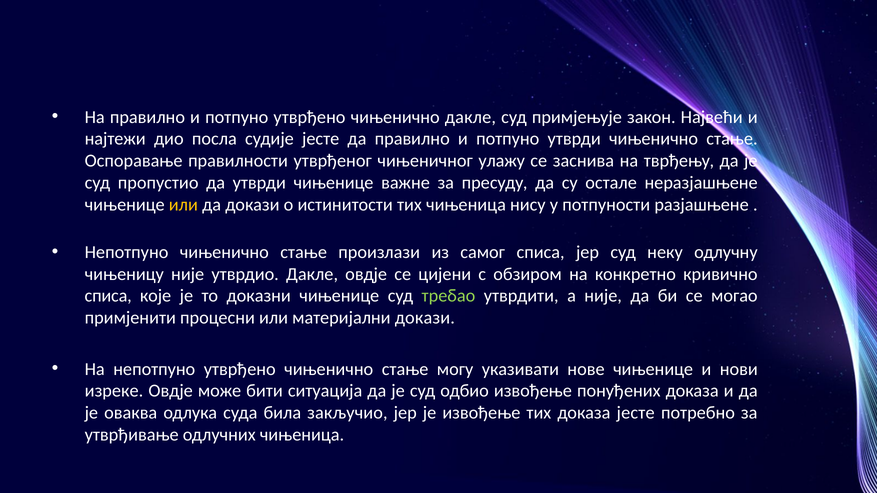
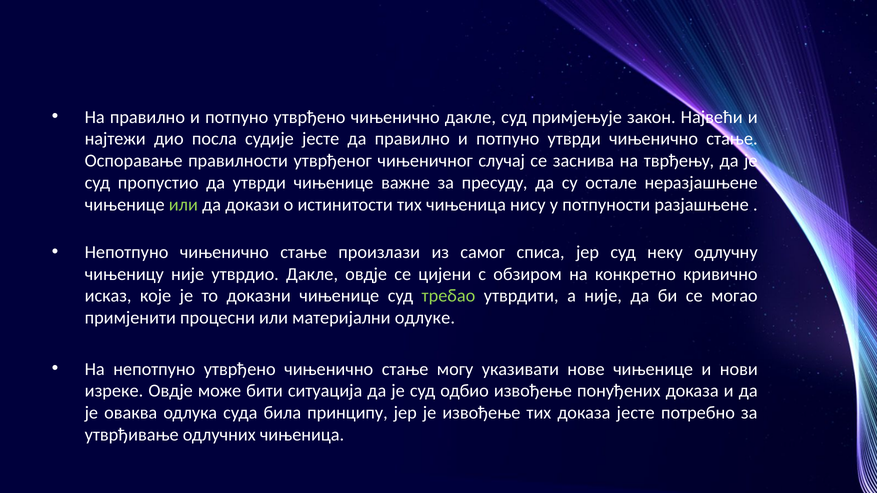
улажу: улажу -> случај (502, 161)
или colour: yellow -> light green (183, 205)
списа: списа -> исказ (108, 296)
материјални докази: докази -> одлуке (425, 318)
закључио: закључио -> принципу (347, 413)
